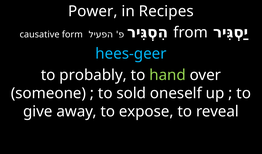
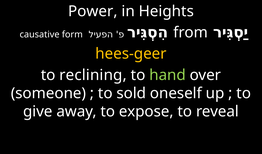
Recipes: Recipes -> Heights (166, 11)
hees-geer colour: light blue -> yellow (131, 54)
probably: probably -> reclining (93, 75)
